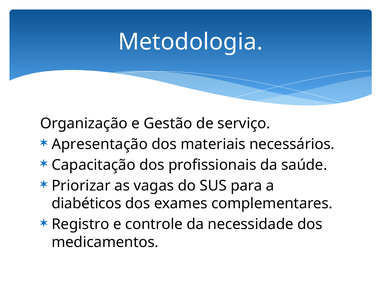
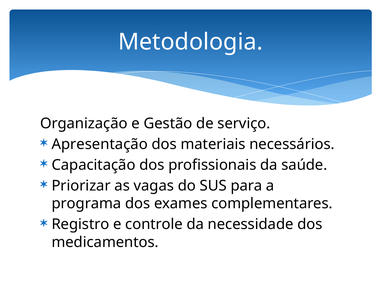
diabéticos: diabéticos -> programa (86, 203)
